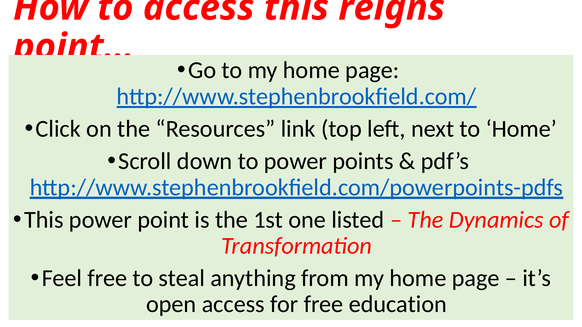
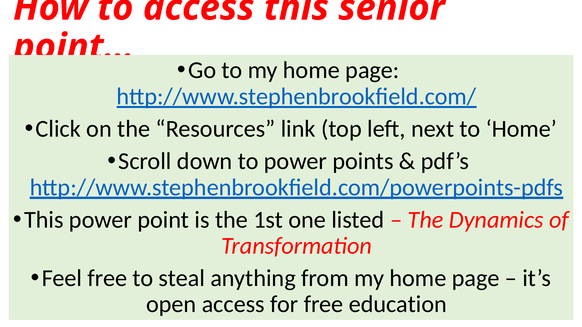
reigns: reigns -> senior (392, 8)
